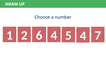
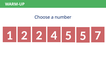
2 6: 6 -> 2 (39, 35)
4 4: 4 -> 5 (83, 35)
